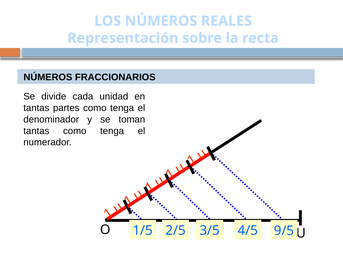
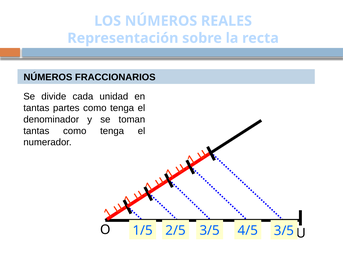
4/5 9/5: 9/5 -> 3/5 (284, 231)
